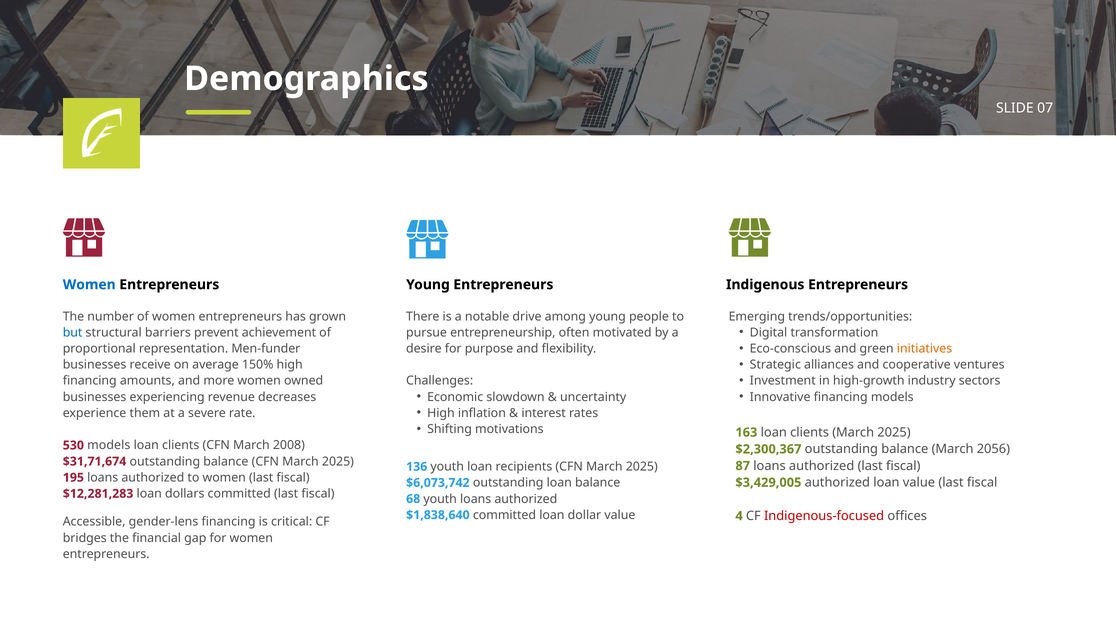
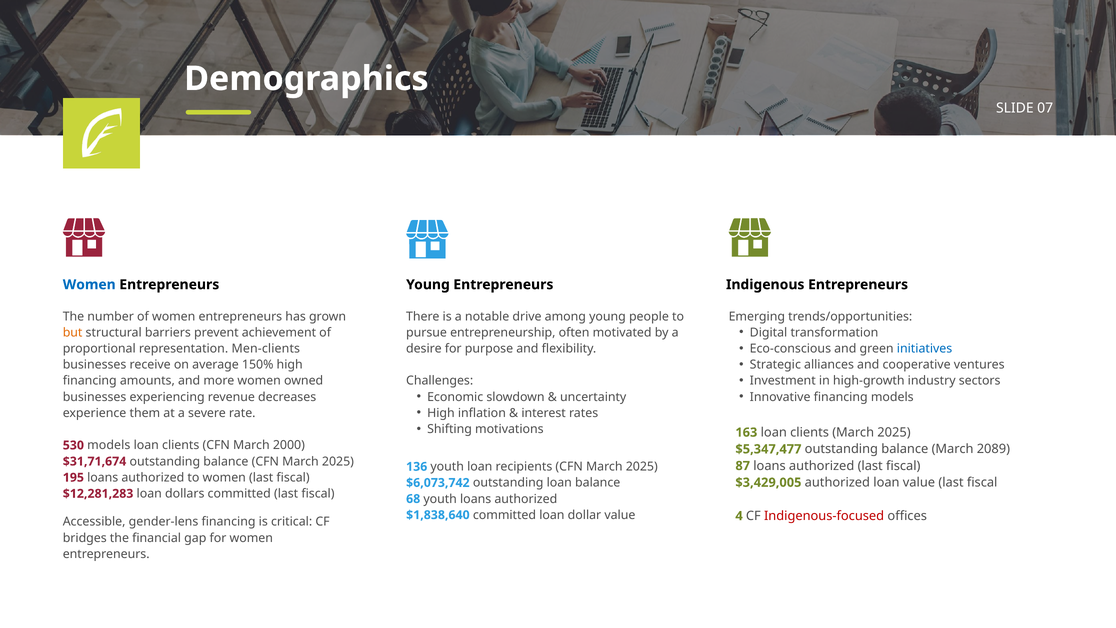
but colour: blue -> orange (73, 332)
initiatives colour: orange -> blue (925, 349)
Men-funder: Men-funder -> Men-clients (266, 349)
2008: 2008 -> 2000 (289, 445)
$2,300,367: $2,300,367 -> $5,347,477 (768, 449)
2056: 2056 -> 2089 (993, 449)
